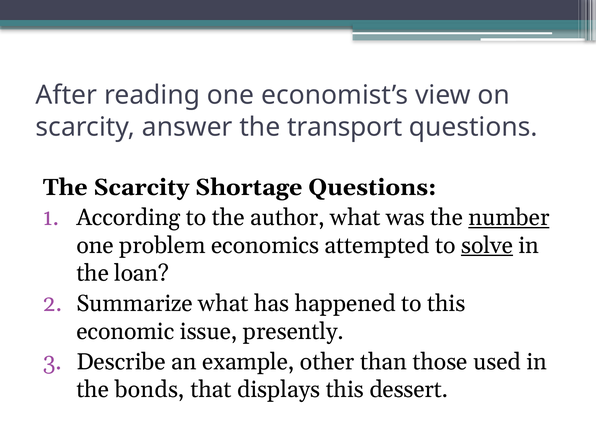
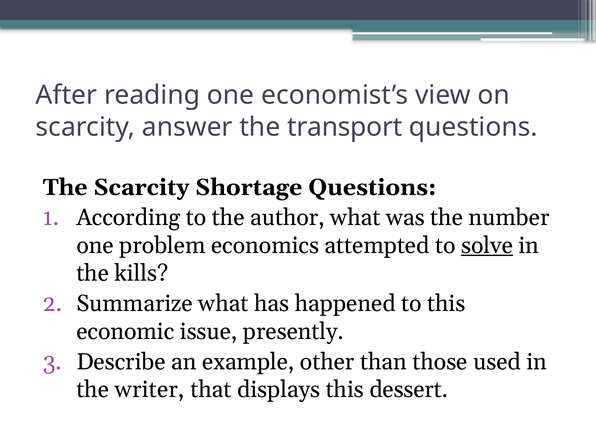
number underline: present -> none (509, 218)
loan: loan -> kills (141, 273)
bonds: bonds -> writer (150, 390)
